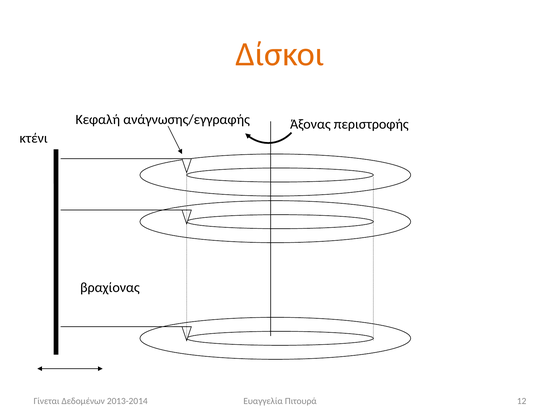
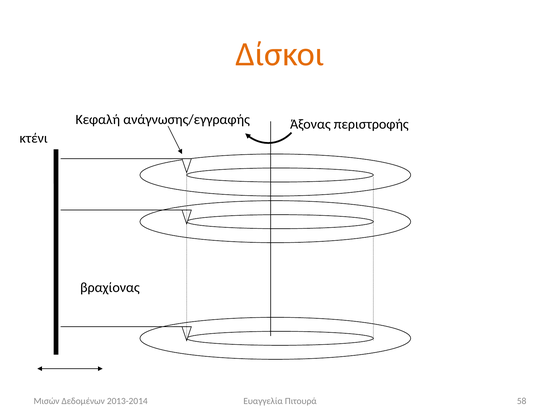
Γίνεται: Γίνεται -> Μισών (47, 401)
12: 12 -> 58 (522, 401)
